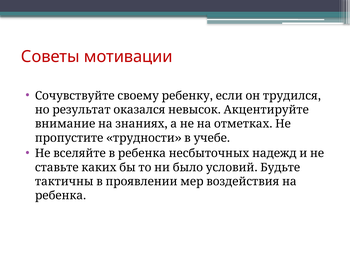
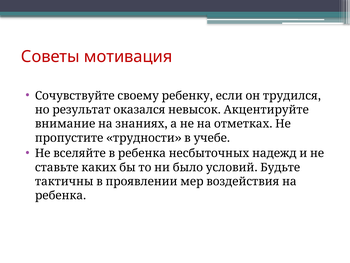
мотивации: мотивации -> мотивация (128, 57)
